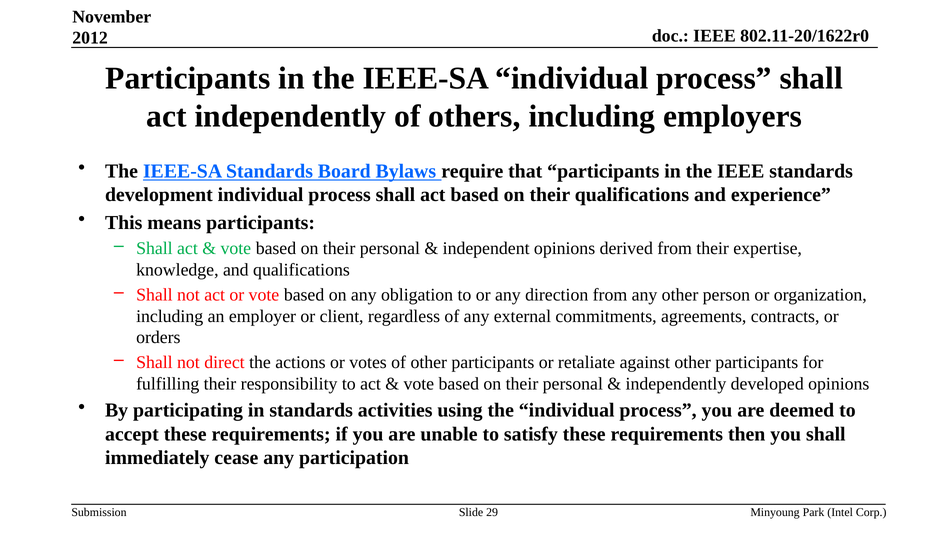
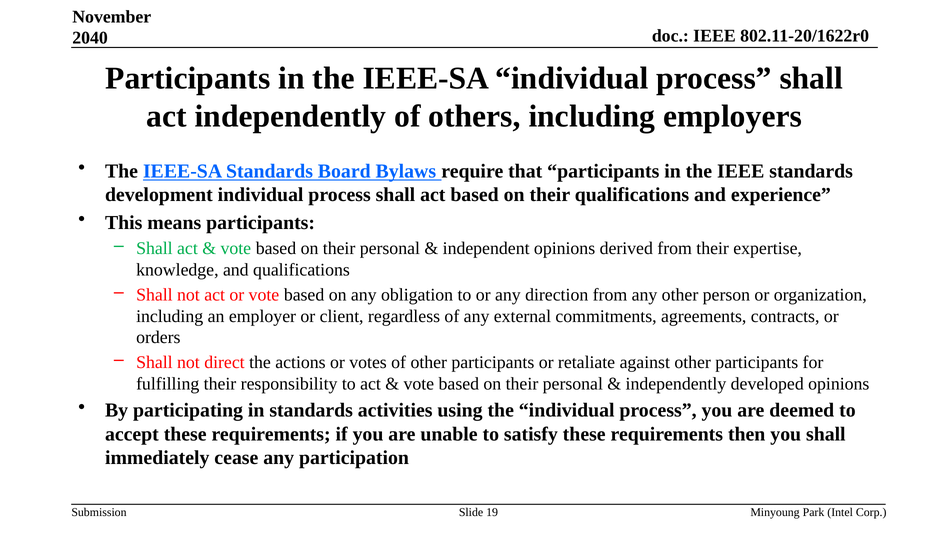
2012: 2012 -> 2040 (90, 38)
29: 29 -> 19 (492, 512)
